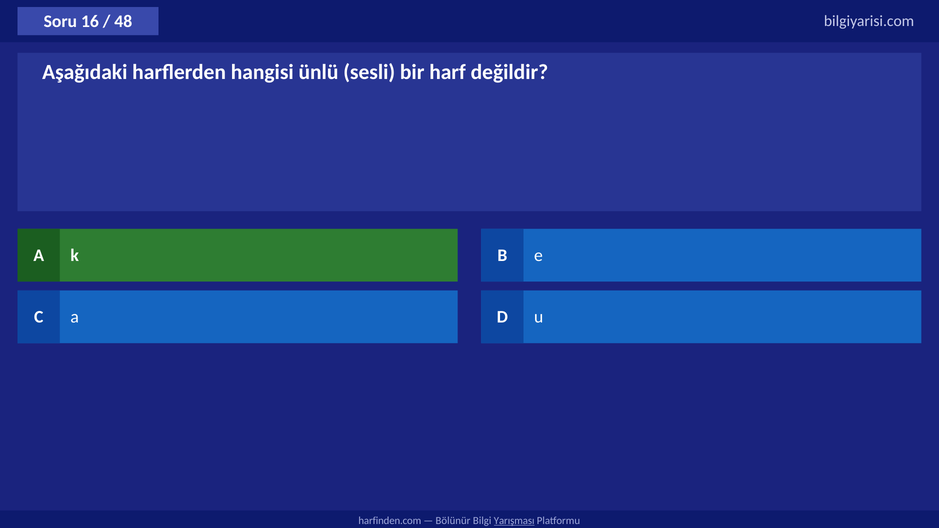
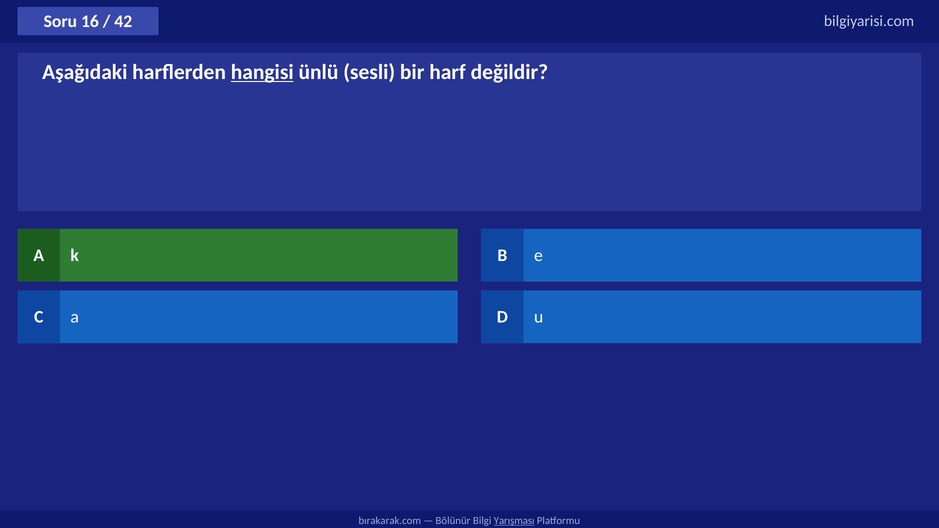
48: 48 -> 42 (123, 21)
hangisi underline: none -> present (262, 72)
harfinden.com: harfinden.com -> bırakarak.com (390, 521)
